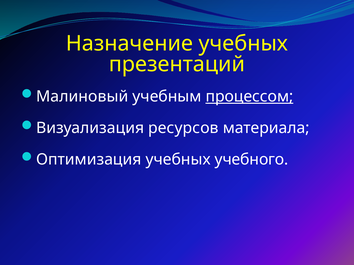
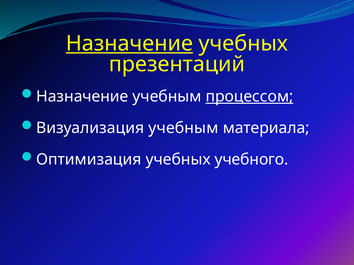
Назначение underline: none -> present (129, 44)
Малиновый: Малиновый -> Назначение (82, 97)
Визуализация ресурсов: ресурсов -> учебным (183, 128)
